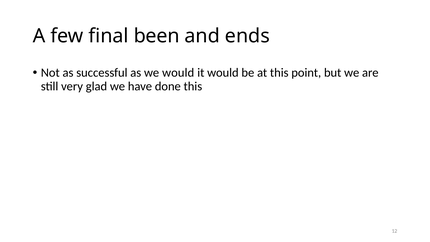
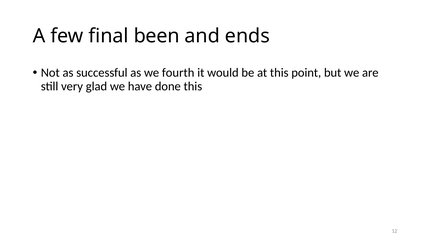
we would: would -> fourth (178, 73)
